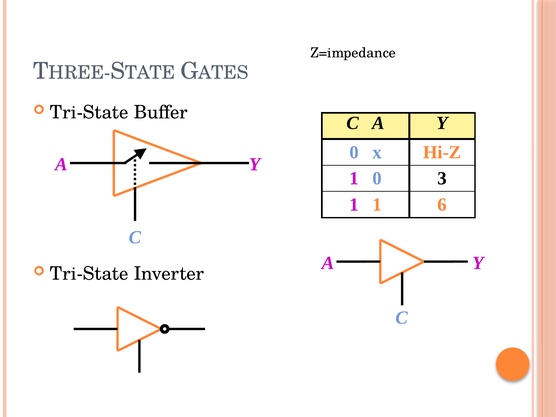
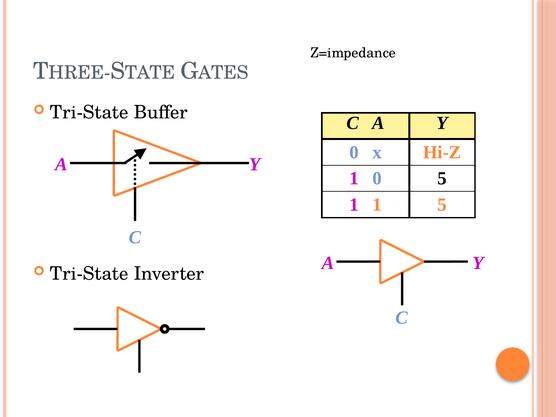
0 3: 3 -> 5 (442, 178)
1 6: 6 -> 5 (442, 205)
